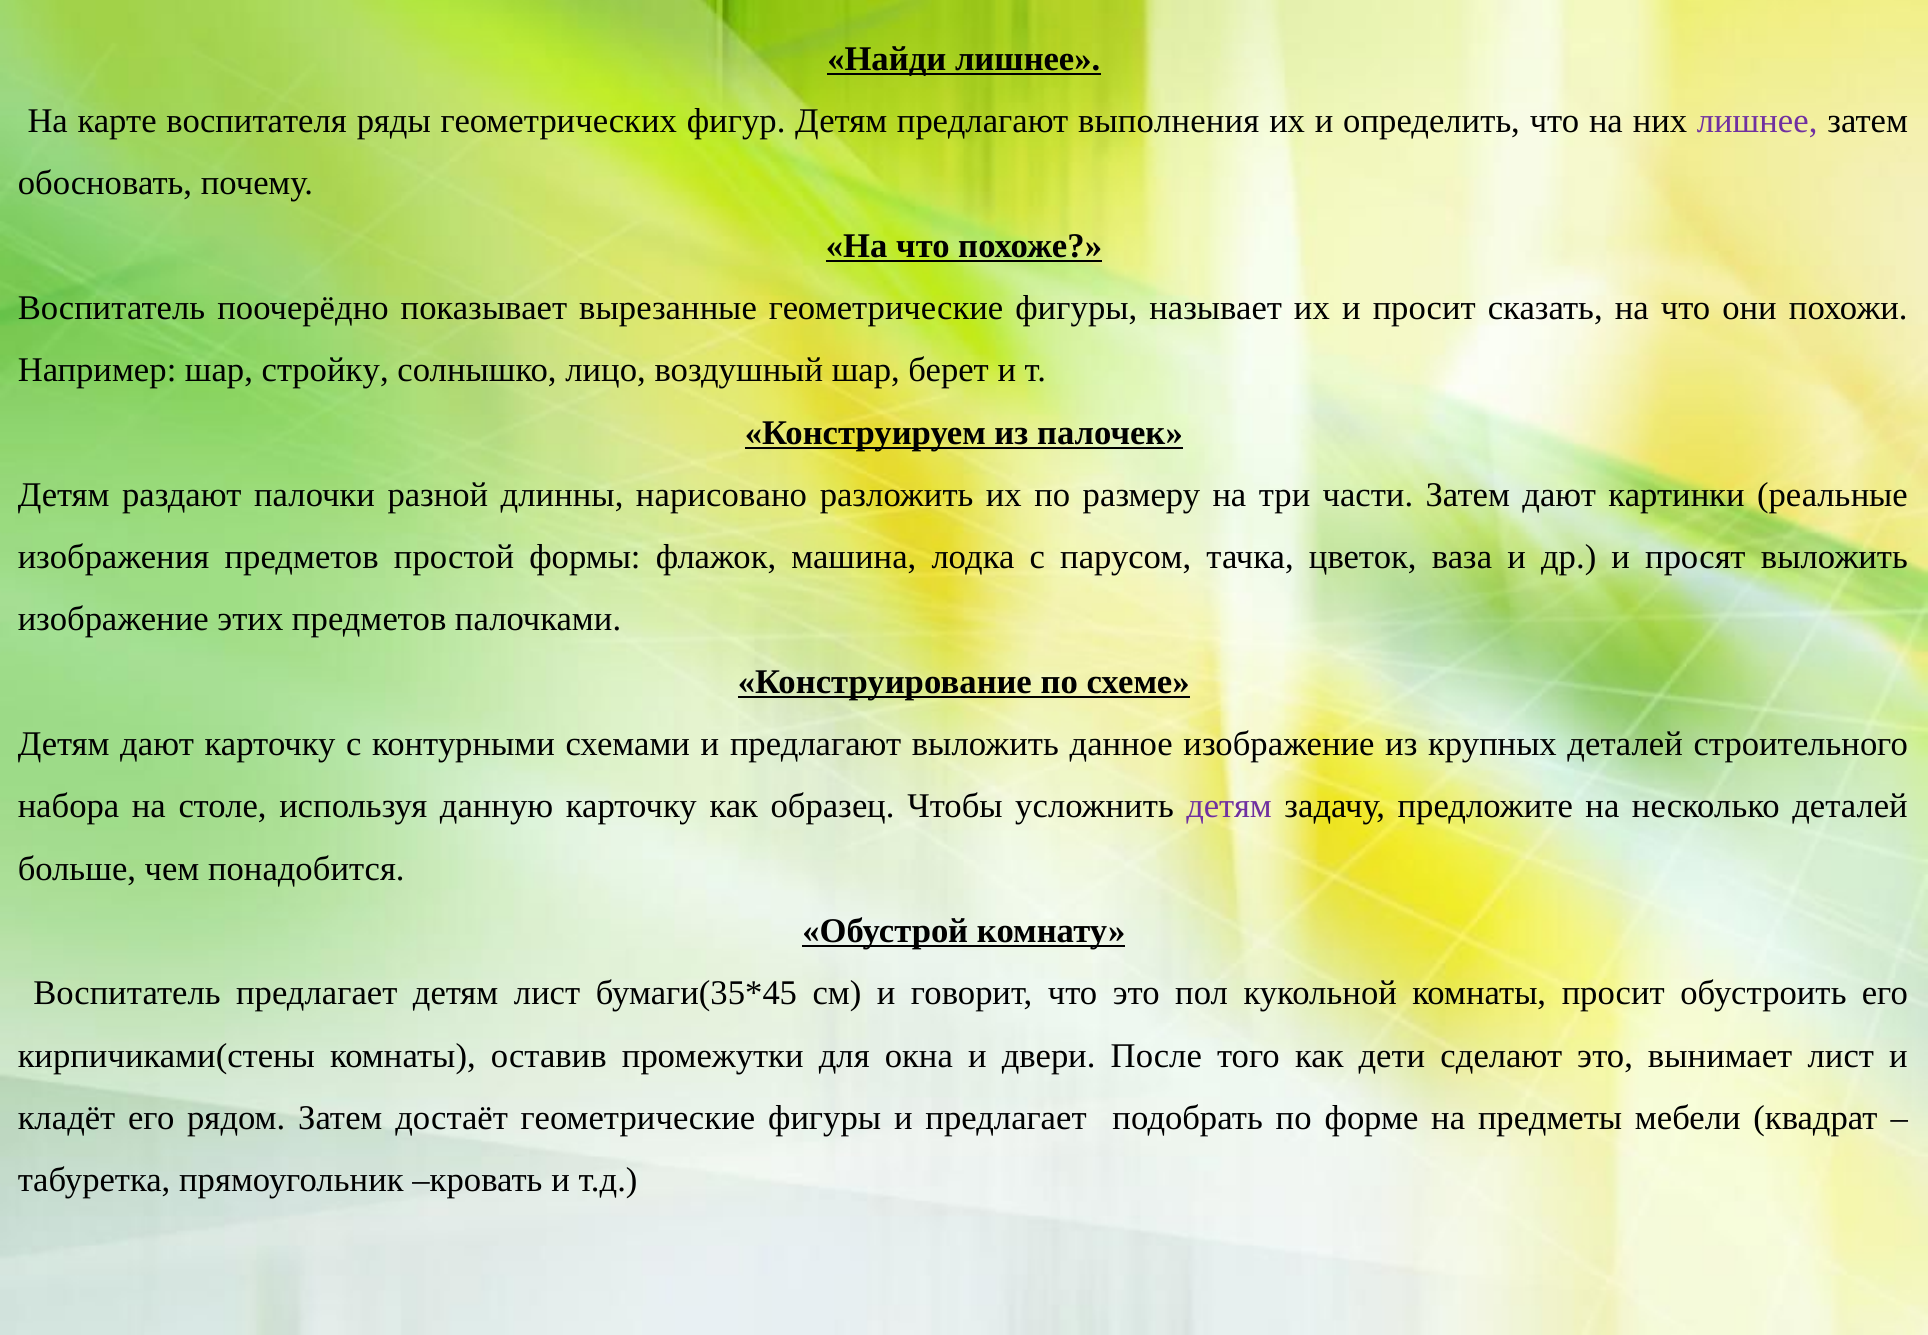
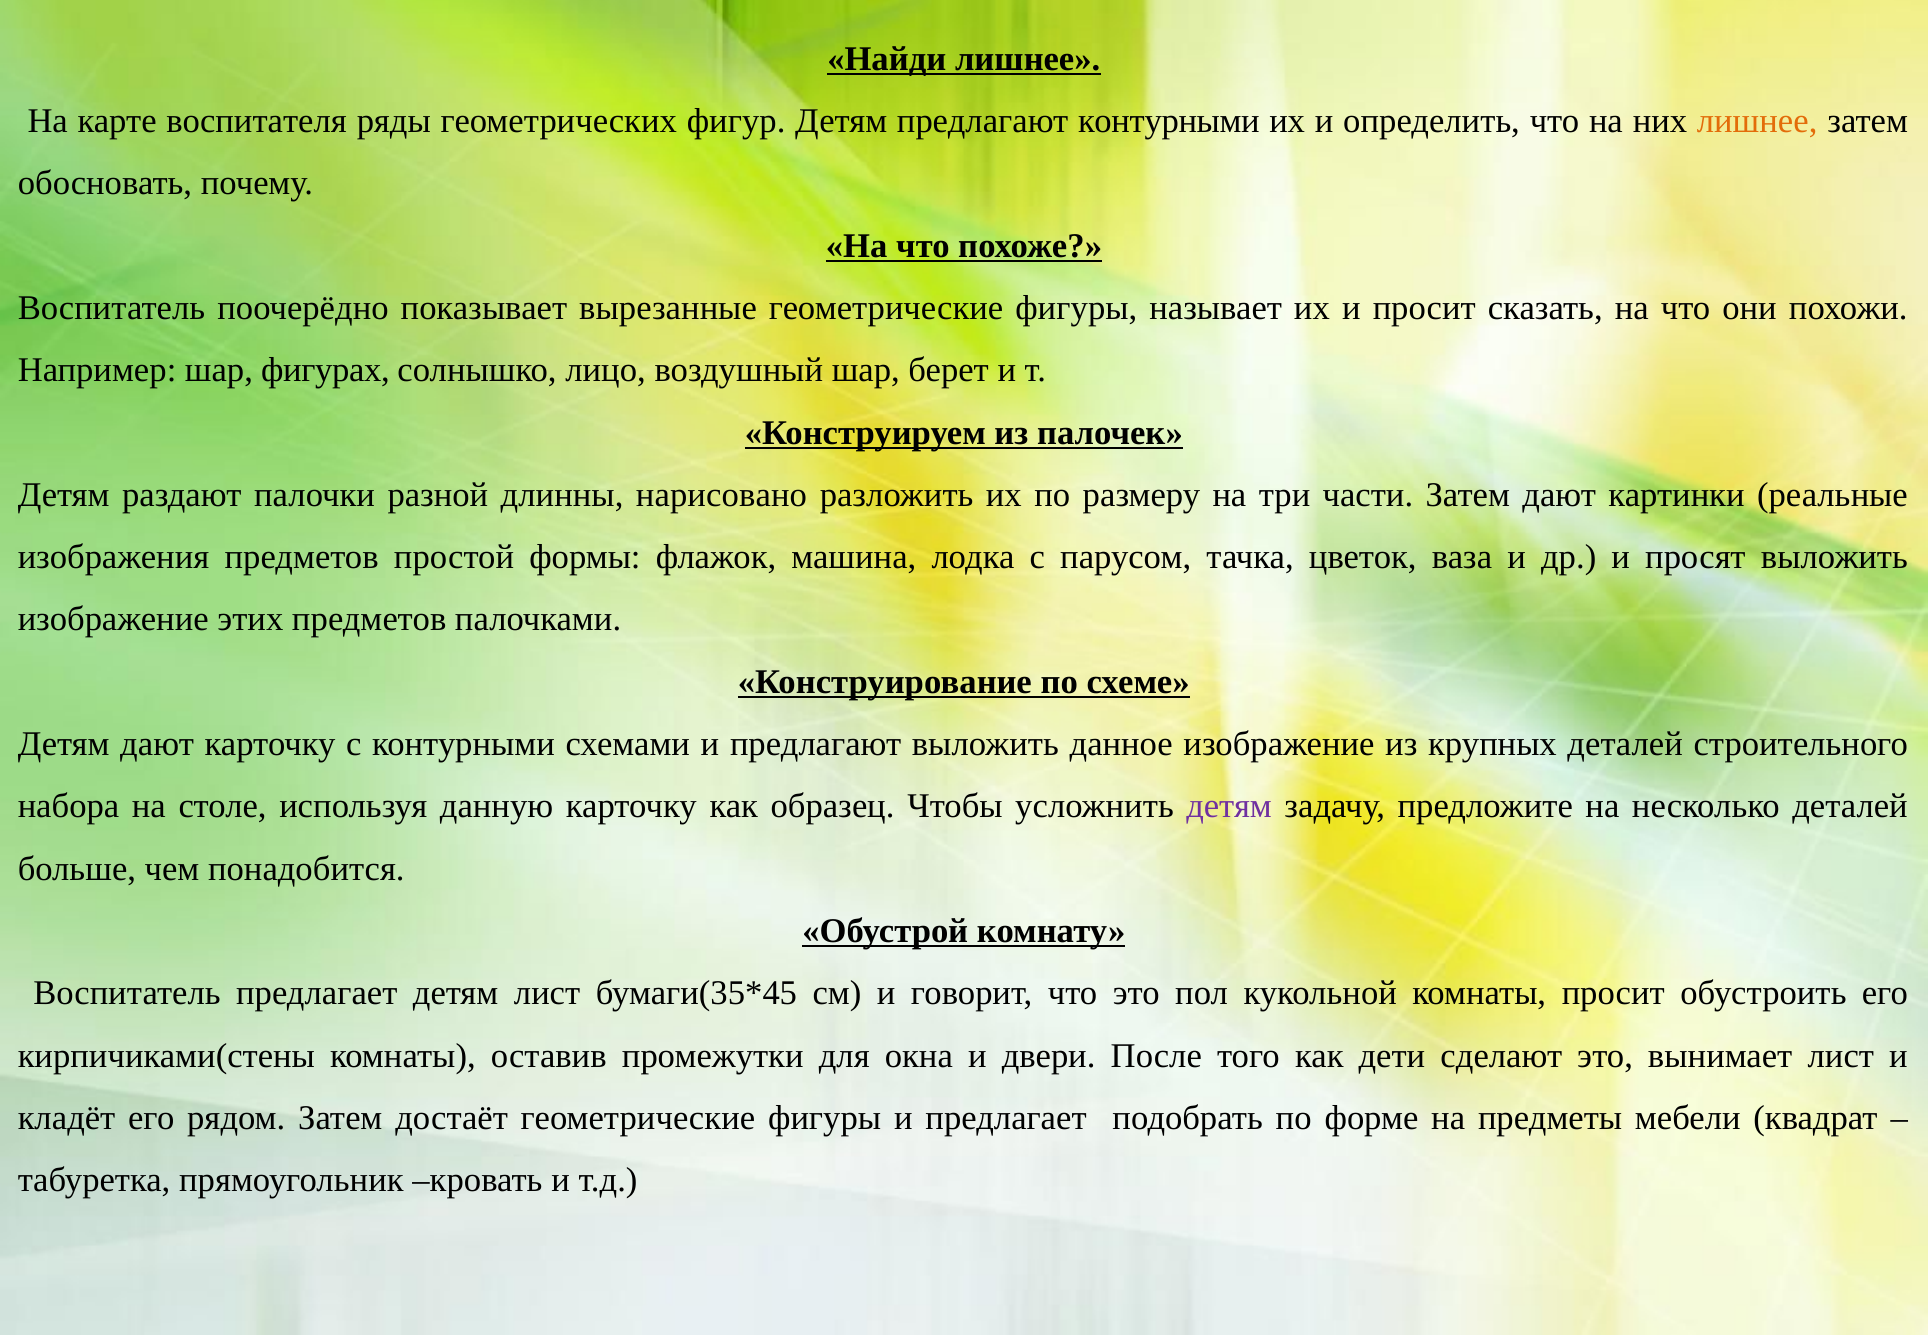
предлагают выполнения: выполнения -> контурными (1169, 121)
лишнее colour: purple -> orange (1757, 121)
стройку: стройку -> фигурах (325, 370)
